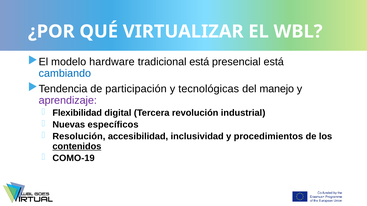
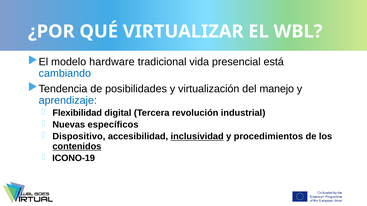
tradicional está: está -> vida (199, 62)
participación: participación -> posibilidades (136, 89)
tecnológicas: tecnológicas -> virtualización (209, 89)
aprendizaje colour: purple -> blue (68, 100)
Resolución: Resolución -> Dispositivo (79, 137)
inclusividad underline: none -> present (197, 137)
COMO-19: COMO-19 -> ICONO-19 (74, 158)
